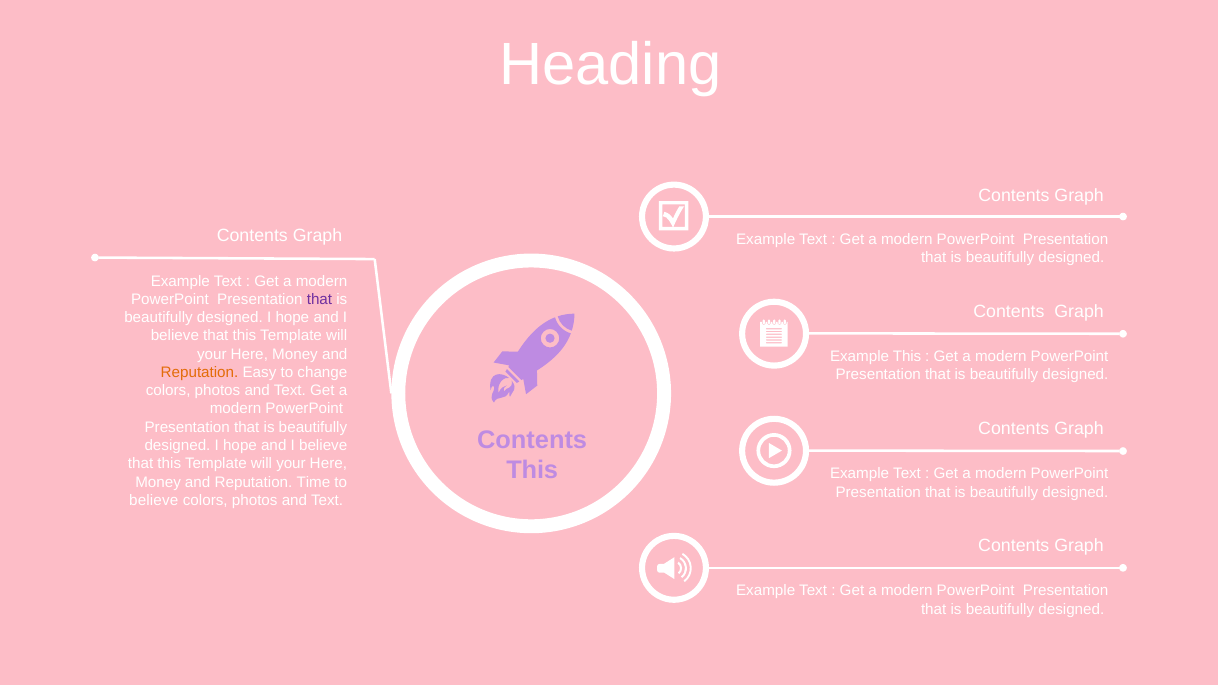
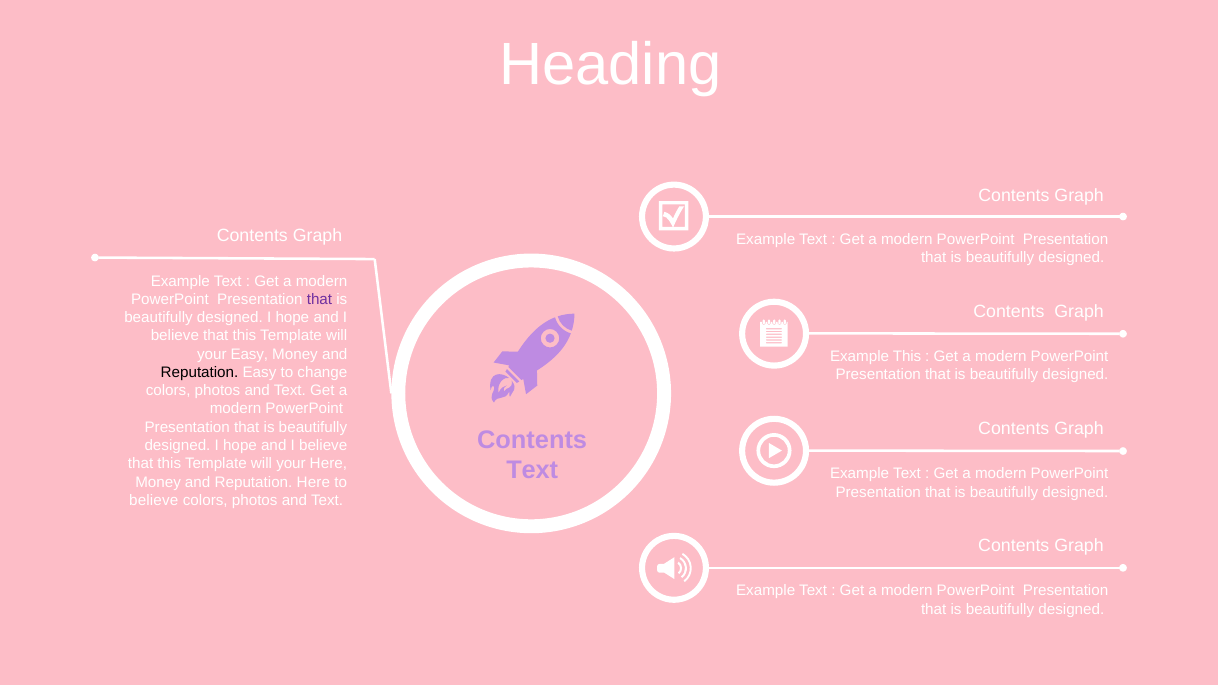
Here: Here -> Easy (249, 354)
Reputation colour: orange -> black (200, 372)
This: This -> Text (532, 470)
Reputation Time: Time -> Here (313, 482)
